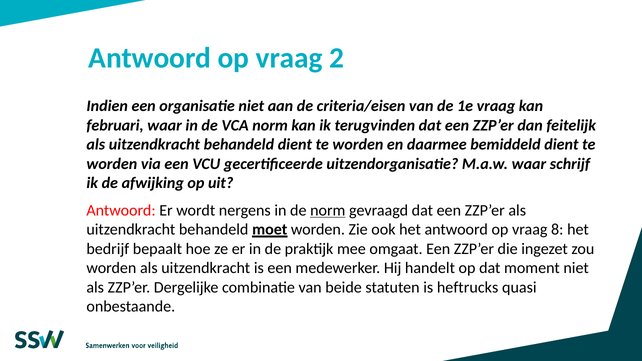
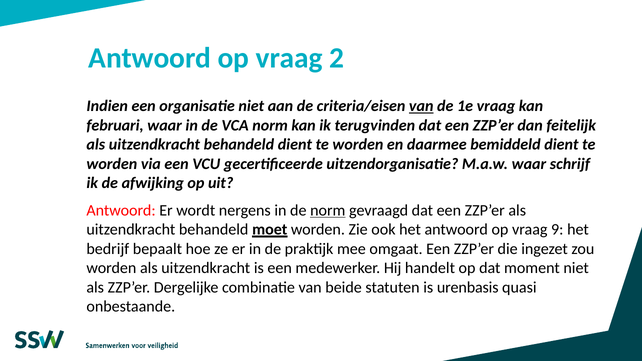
van underline: none -> present (421, 106)
8: 8 -> 9 (557, 230)
heftrucks: heftrucks -> urenbasis (468, 287)
